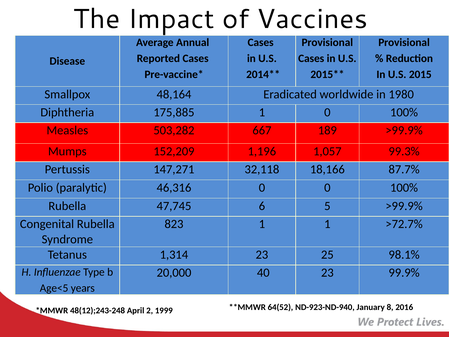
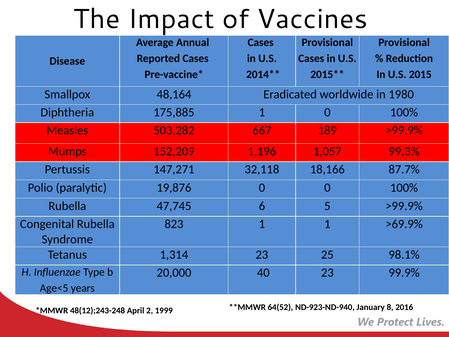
46,316: 46,316 -> 19,876 (174, 187)
>72.7%: >72.7% -> >69.9% (404, 224)
